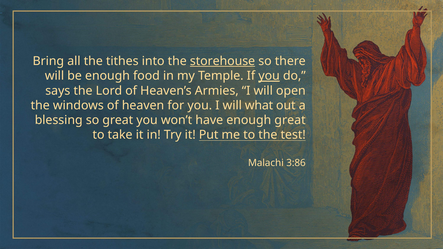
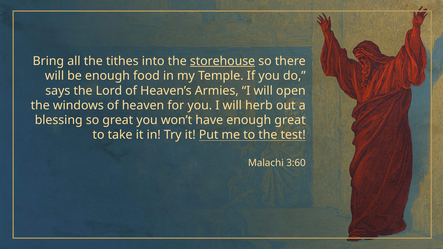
you underline: present -> none (269, 76)
what: what -> herb (259, 105)
3:86: 3:86 -> 3:60 (296, 163)
